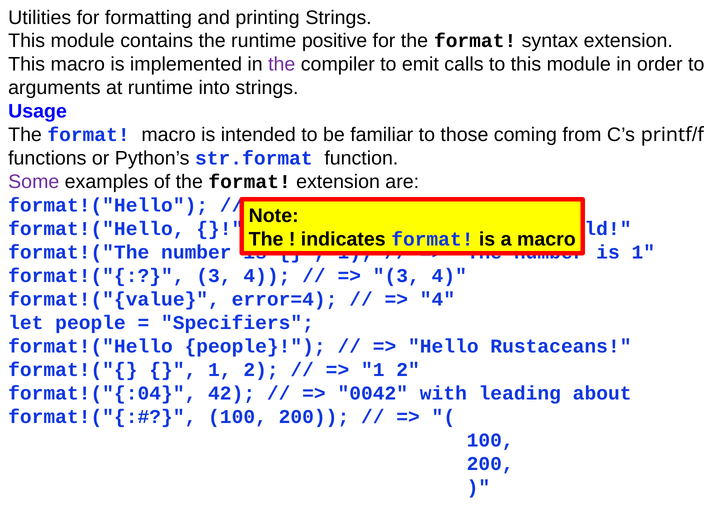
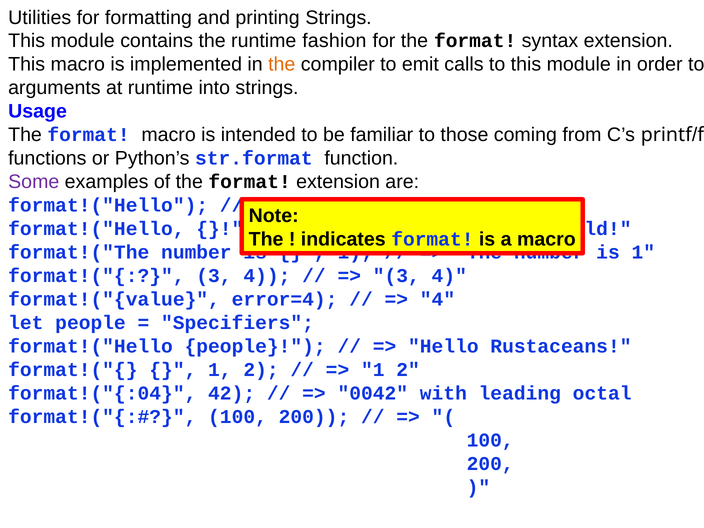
positive: positive -> fashion (334, 41)
the colour: purple -> orange (282, 64)
about: about -> octal (602, 393)
